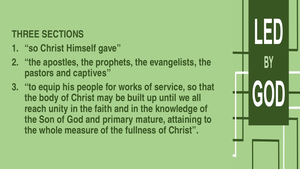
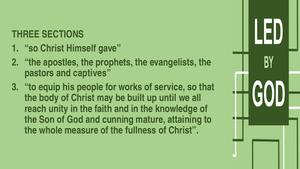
primary: primary -> cunning (118, 119)
